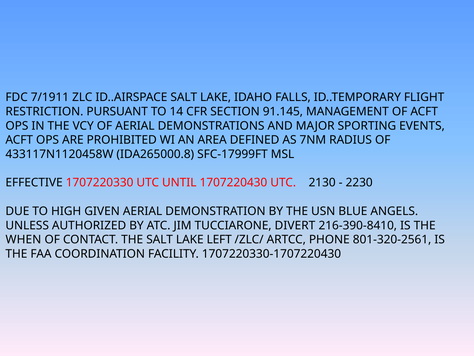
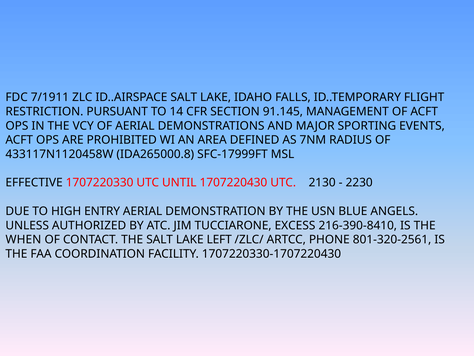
GIVEN: GIVEN -> ENTRY (102, 211)
DIVERT: DIVERT -> EXCESS (295, 225)
